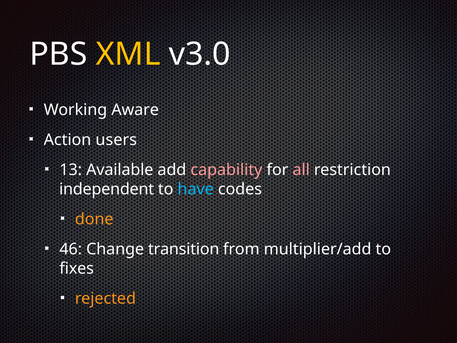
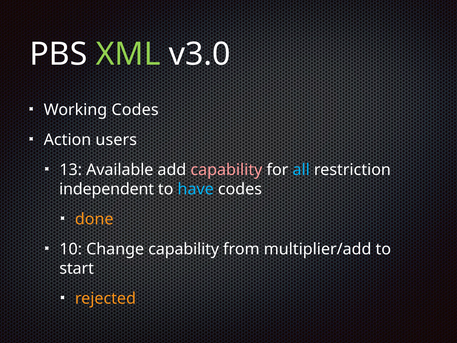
XML colour: yellow -> light green (128, 54)
Working Aware: Aware -> Codes (135, 110)
all colour: pink -> light blue (301, 170)
46: 46 -> 10 (71, 249)
Change transition: transition -> capability (184, 249)
fixes: fixes -> start (77, 268)
